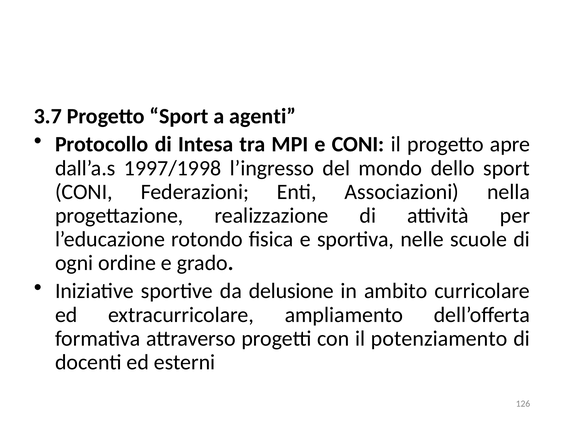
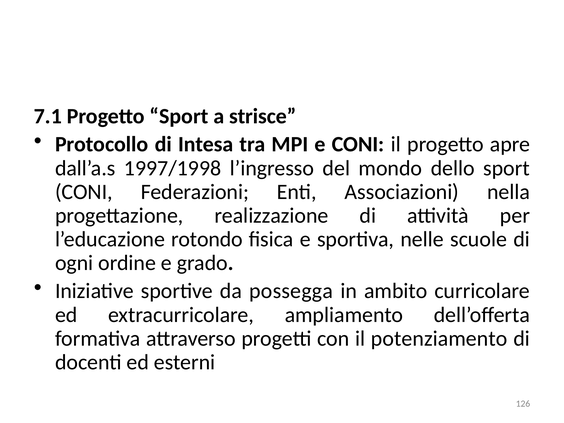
3.7: 3.7 -> 7.1 (48, 116)
agenti: agenti -> strisce (263, 116)
delusione: delusione -> possegga (291, 291)
